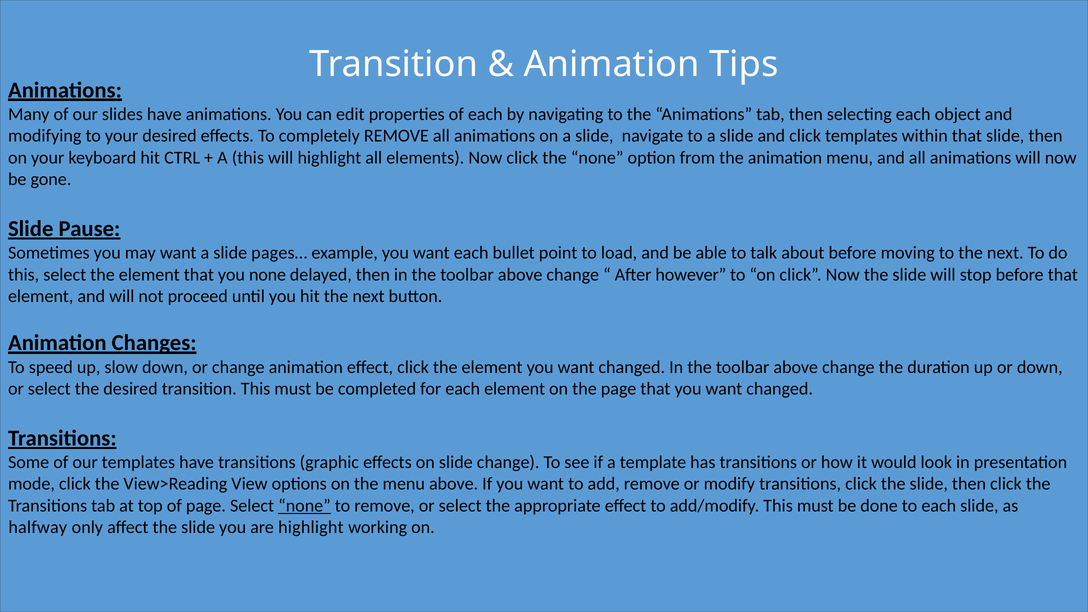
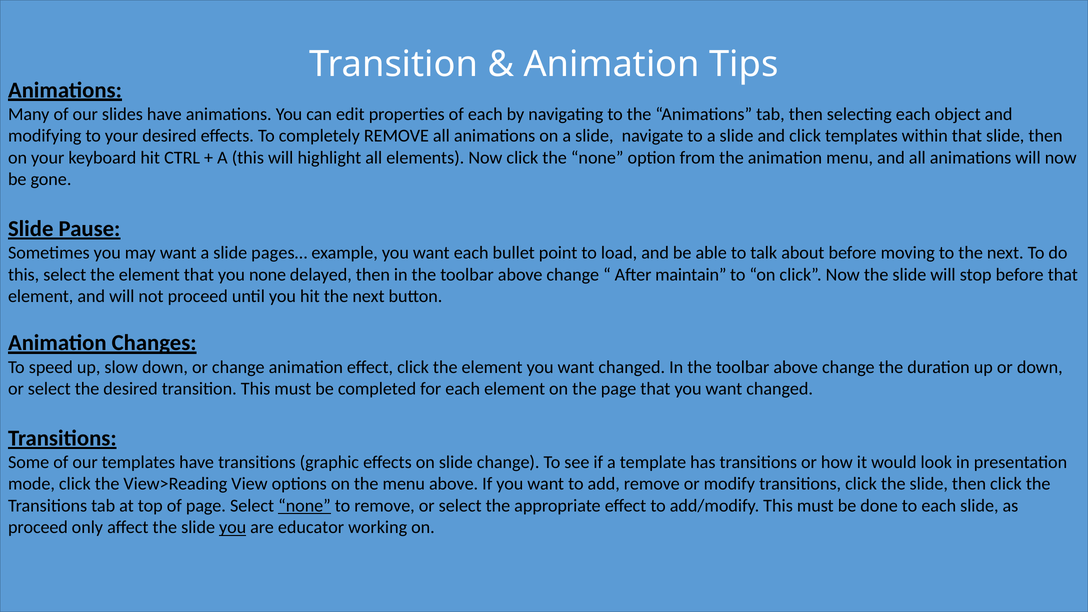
however: however -> maintain (691, 275)
halfway: halfway -> proceed (38, 527)
you underline: none -> present (233, 527)
are highlight: highlight -> educator (311, 527)
